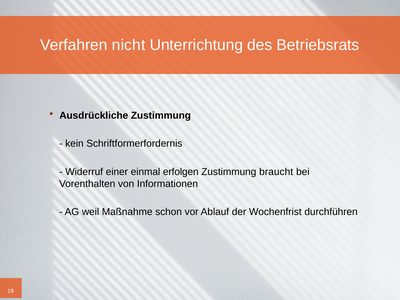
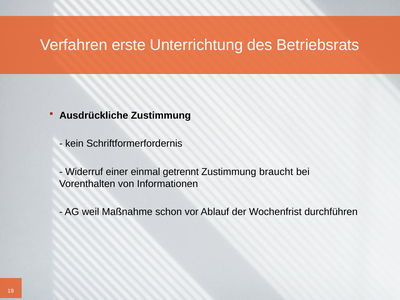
nicht: nicht -> erste (129, 45)
erfolgen: erfolgen -> getrennt (181, 172)
